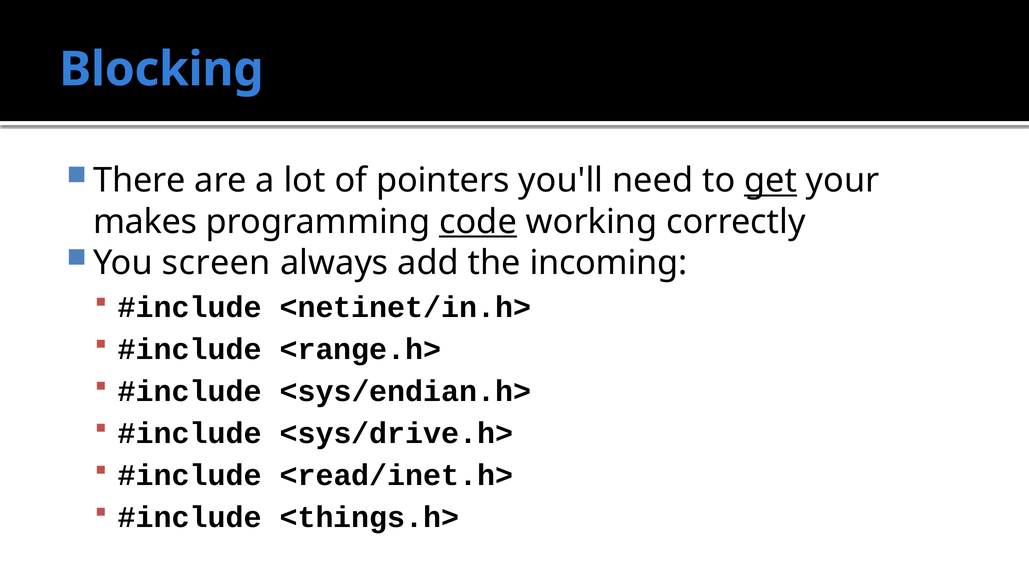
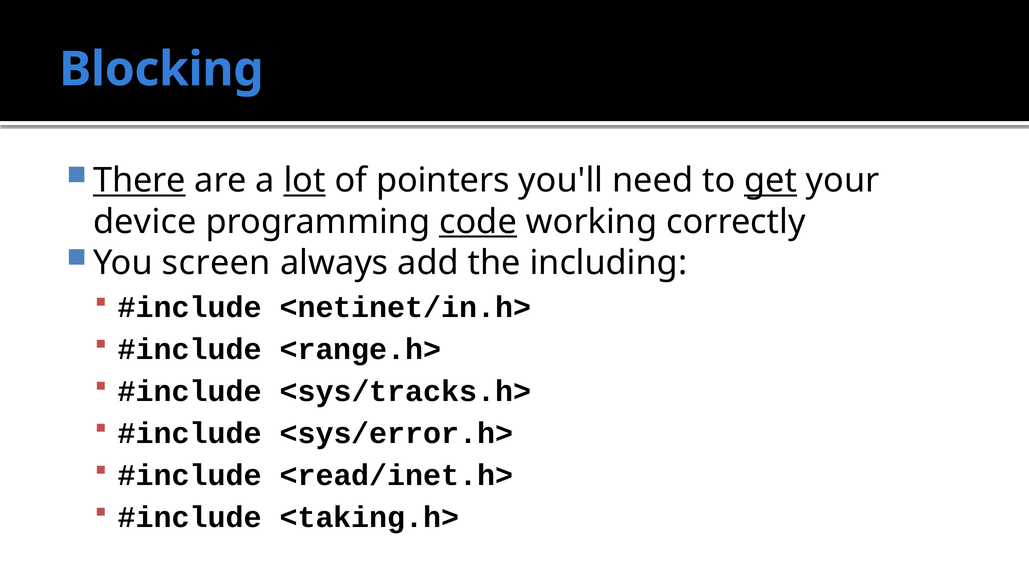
There underline: none -> present (139, 181)
lot underline: none -> present (305, 181)
makes: makes -> device (145, 222)
incoming: incoming -> including (608, 263)
<sys/endian.h>: <sys/endian.h> -> <sys/tracks.h> (405, 391)
<sys/drive.h>: <sys/drive.h> -> <sys/error.h> (396, 433)
<things.h>: <things.h> -> <taking.h> (369, 517)
